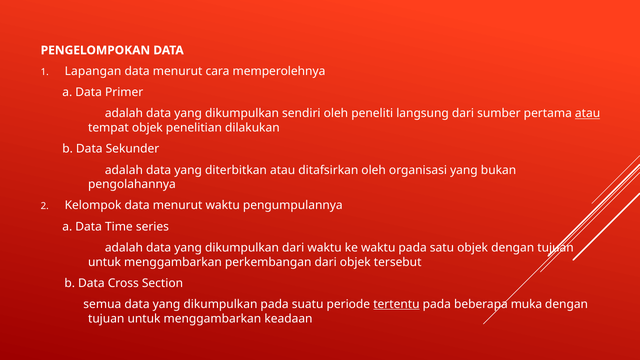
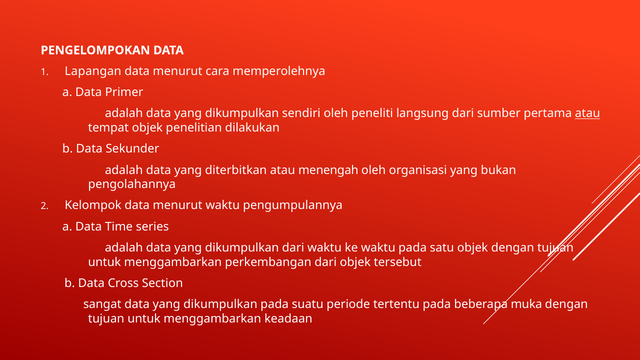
ditafsirkan: ditafsirkan -> menengah (328, 170)
semua: semua -> sangat (102, 304)
tertentu underline: present -> none (396, 304)
